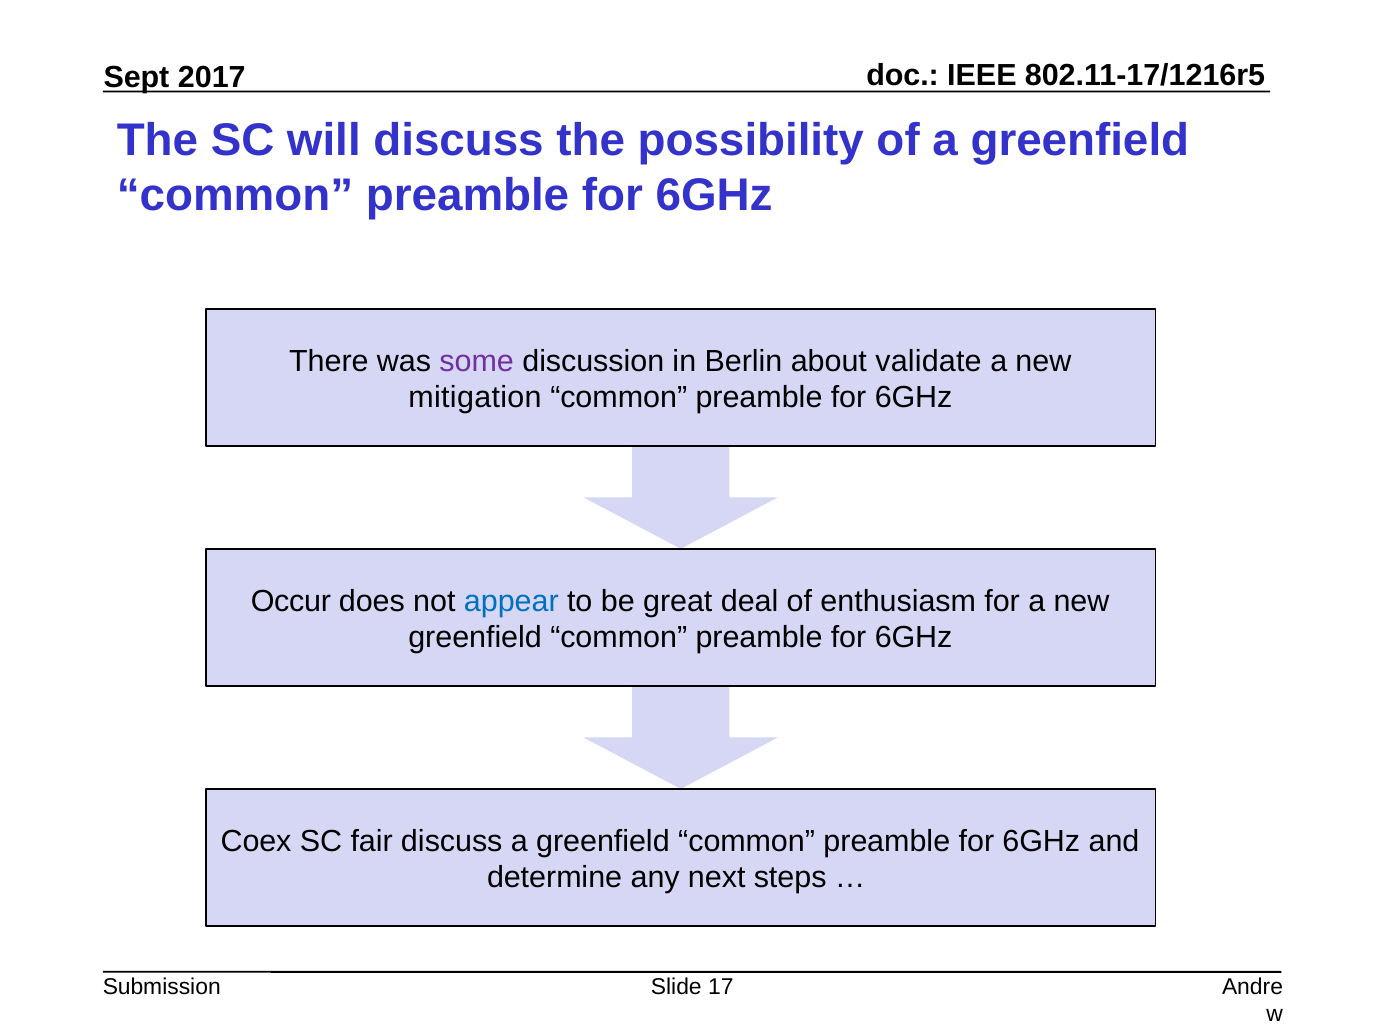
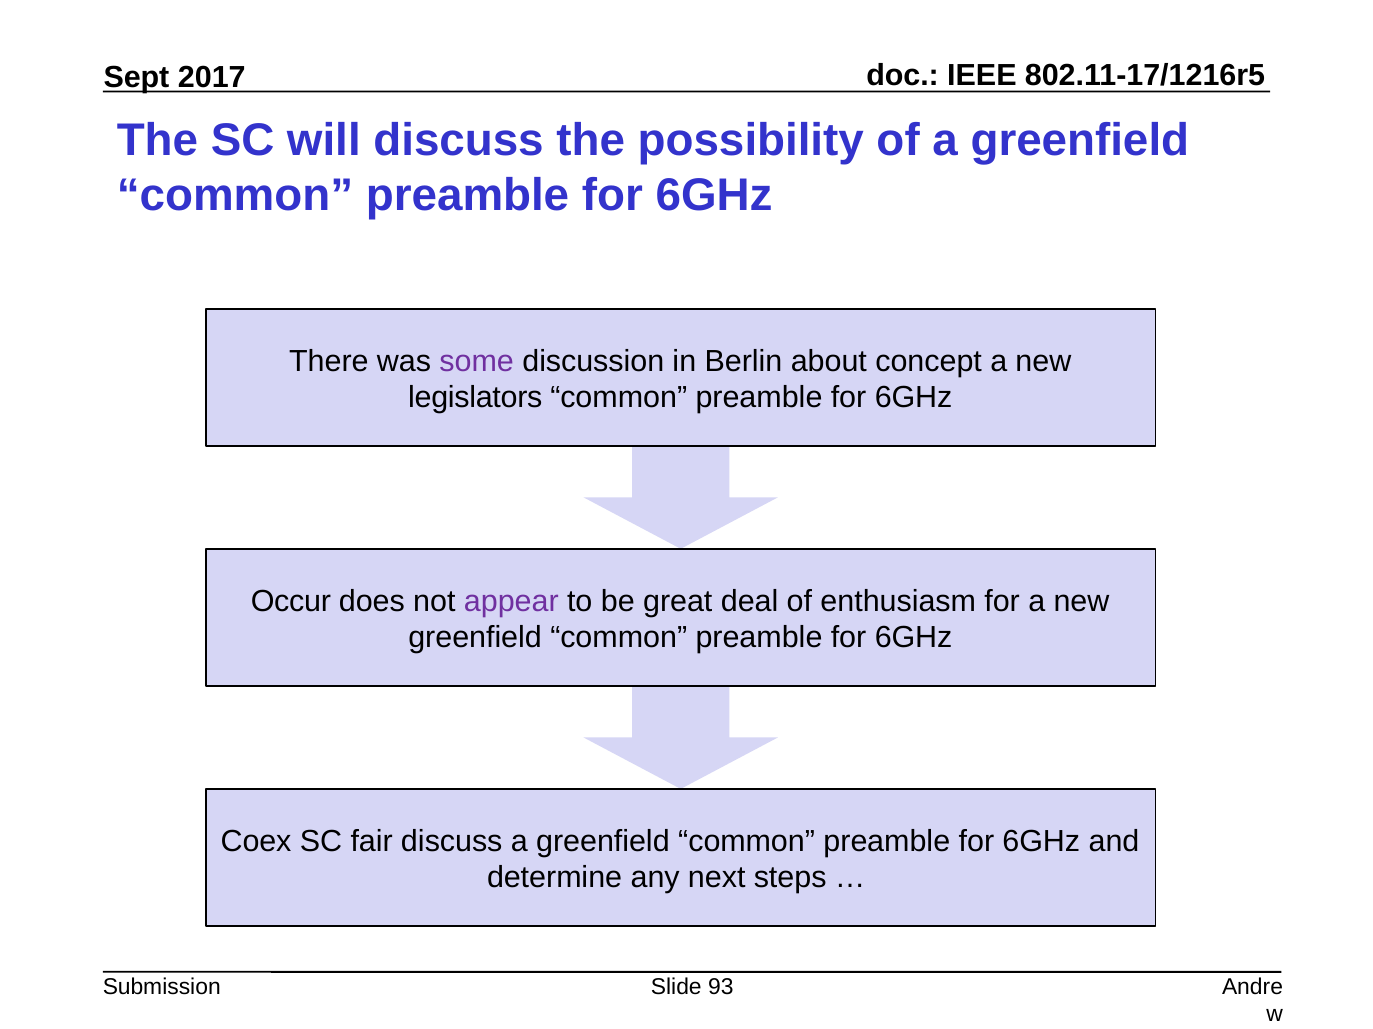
validate: validate -> concept (929, 361)
mitigation: mitigation -> legislators (475, 398)
appear colour: blue -> purple (511, 602)
17: 17 -> 93 (721, 988)
